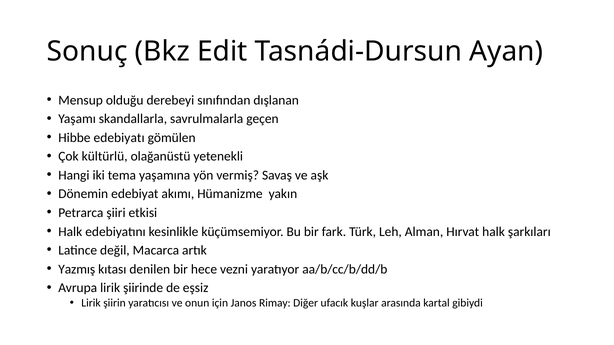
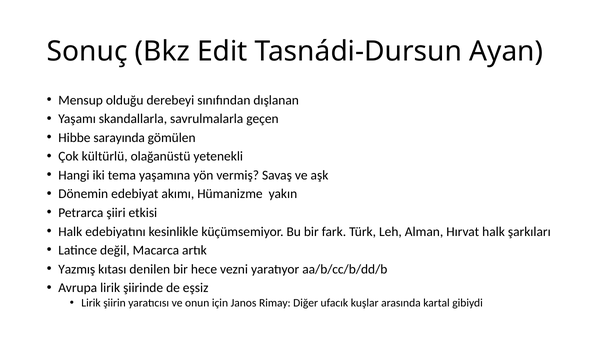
edebiyatı: edebiyatı -> sarayında (119, 138)
